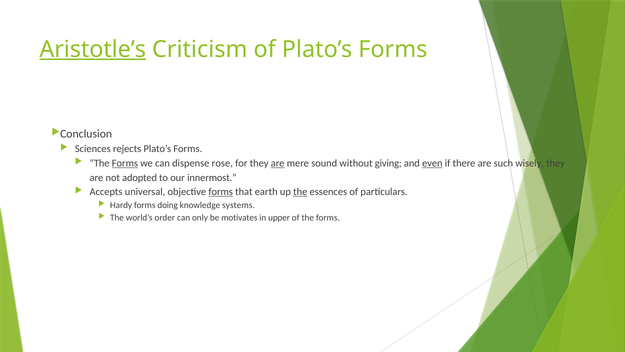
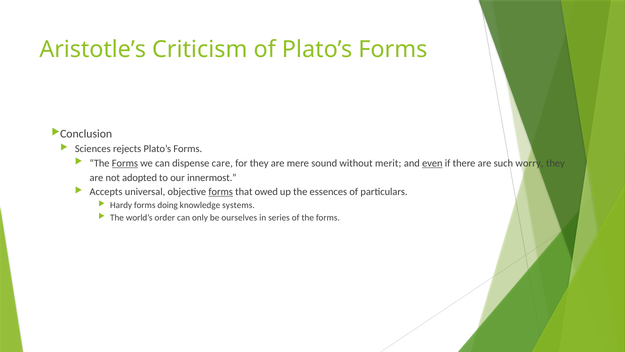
Aristotle’s underline: present -> none (93, 49)
rose: rose -> care (222, 163)
are underline: present -> none (278, 163)
giving: giving -> merit (388, 163)
wisely: wisely -> worry (529, 163)
earth: earth -> owed (266, 192)
the underline: present -> none (300, 192)
motivates: motivates -> ourselves (239, 218)
upper: upper -> series (279, 218)
